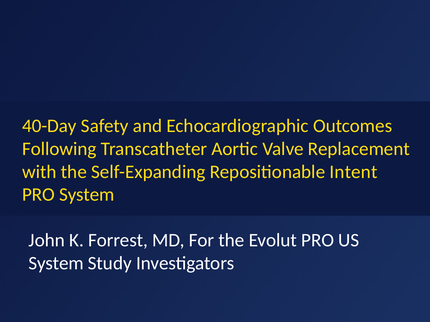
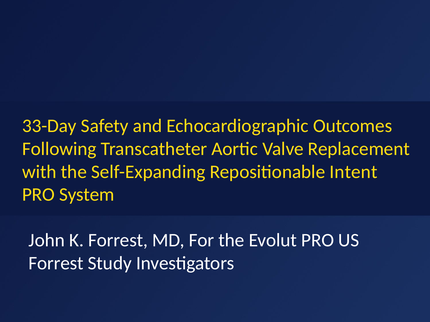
40-Day: 40-Day -> 33-Day (49, 126)
System: System -> Forrest (56, 264)
